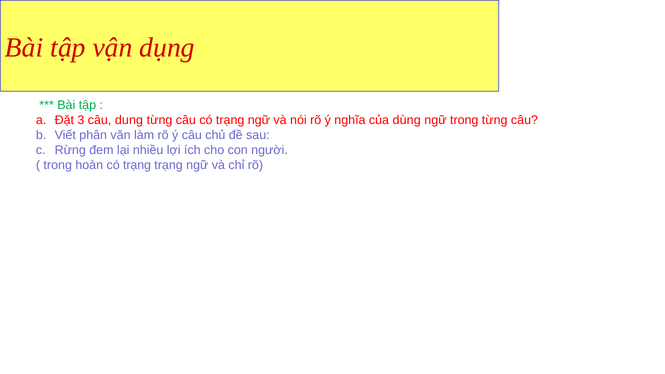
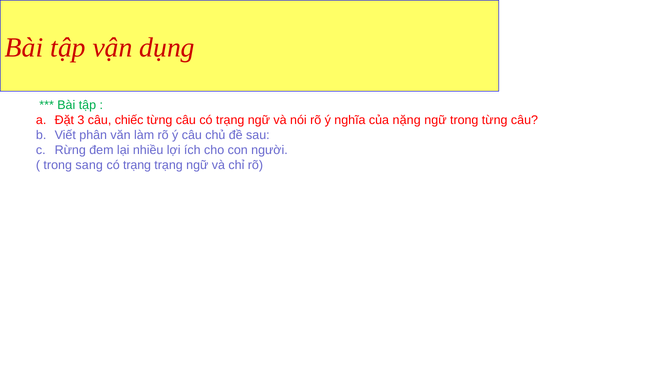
dung: dung -> chiếc (129, 120)
dùng: dùng -> nặng (407, 120)
hoàn: hoàn -> sang (89, 165)
